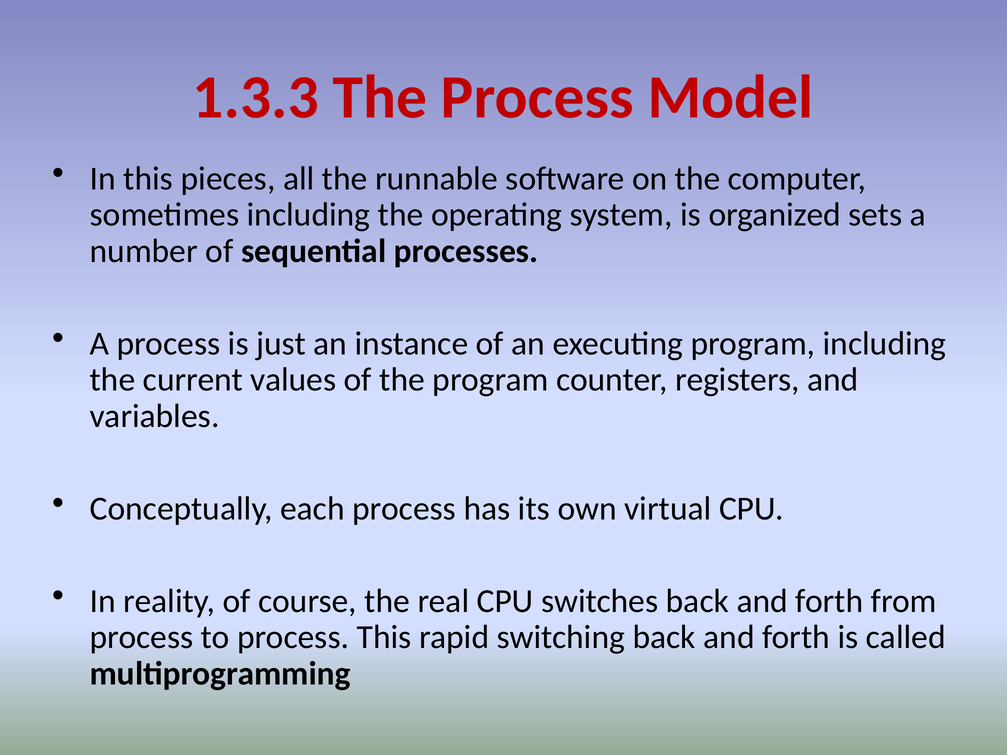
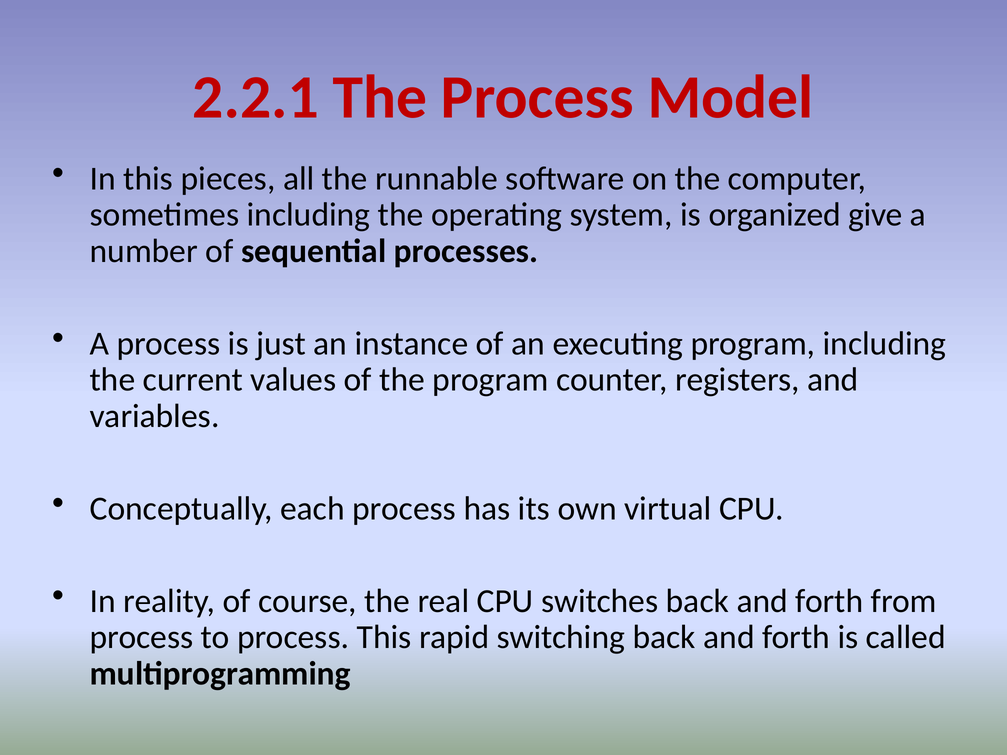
1.3.3: 1.3.3 -> 2.2.1 (256, 97)
sets: sets -> give (875, 215)
